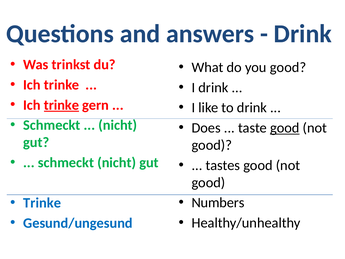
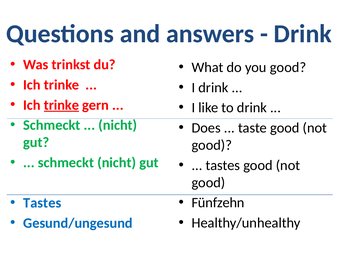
good underline: present -> none (285, 128)
Numbers: Numbers -> Fünfzehn (218, 203)
Trinke: Trinke -> Tastes (42, 203)
